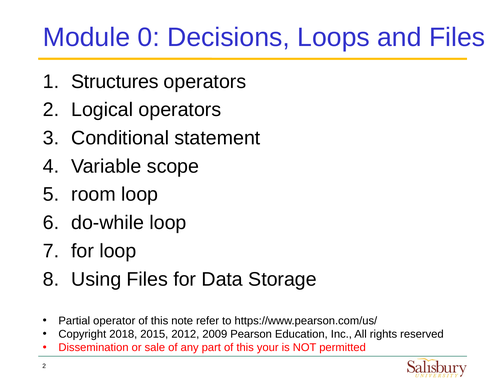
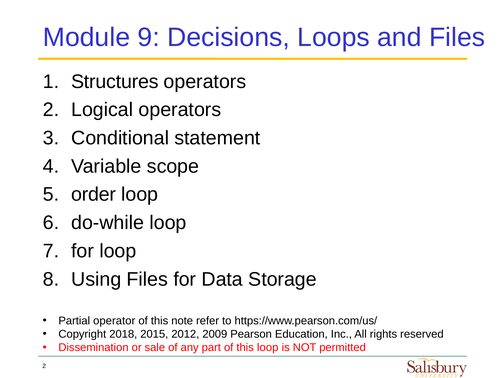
0: 0 -> 9 (149, 38)
room: room -> order (94, 195)
this your: your -> loop (268, 348)
